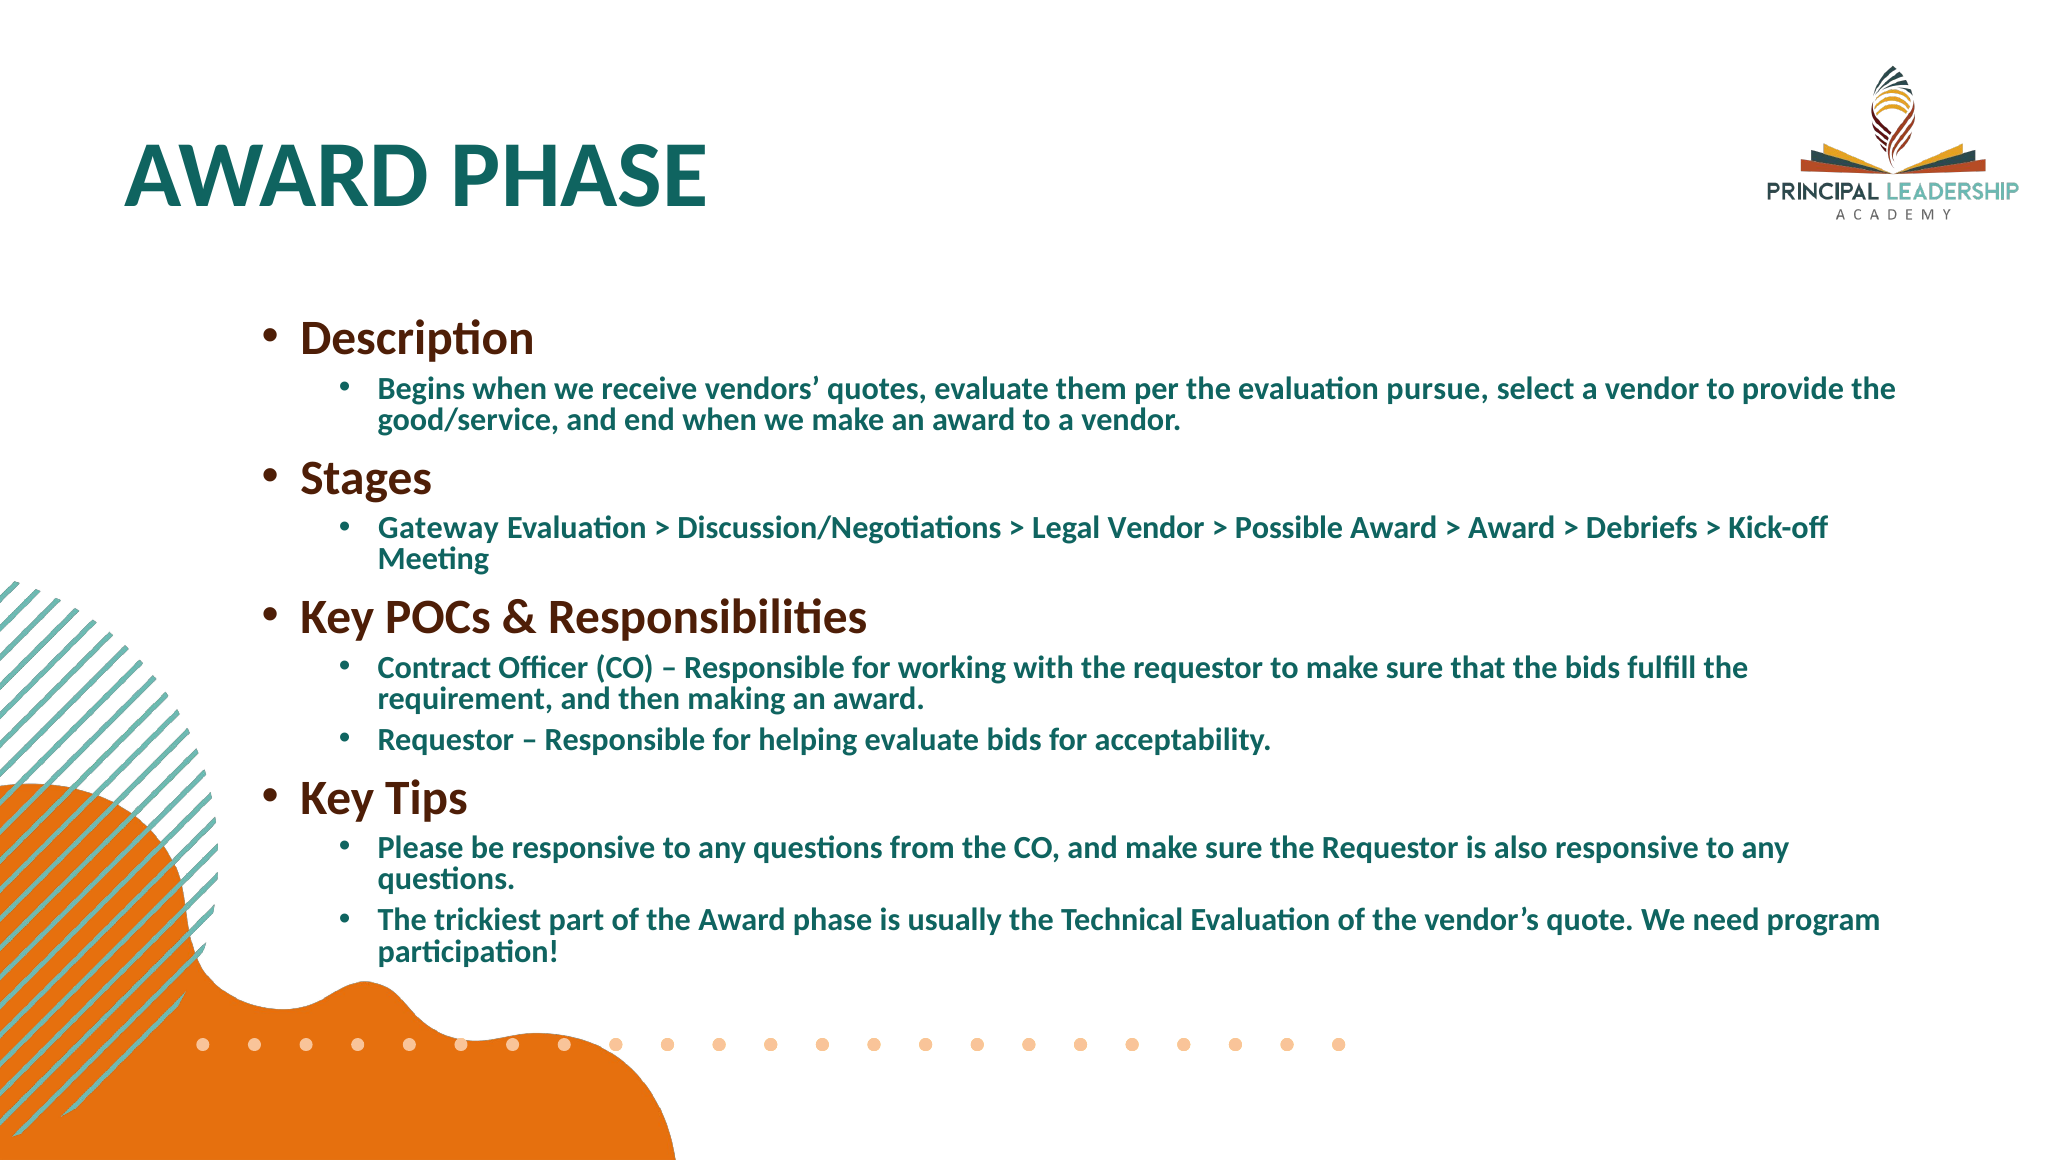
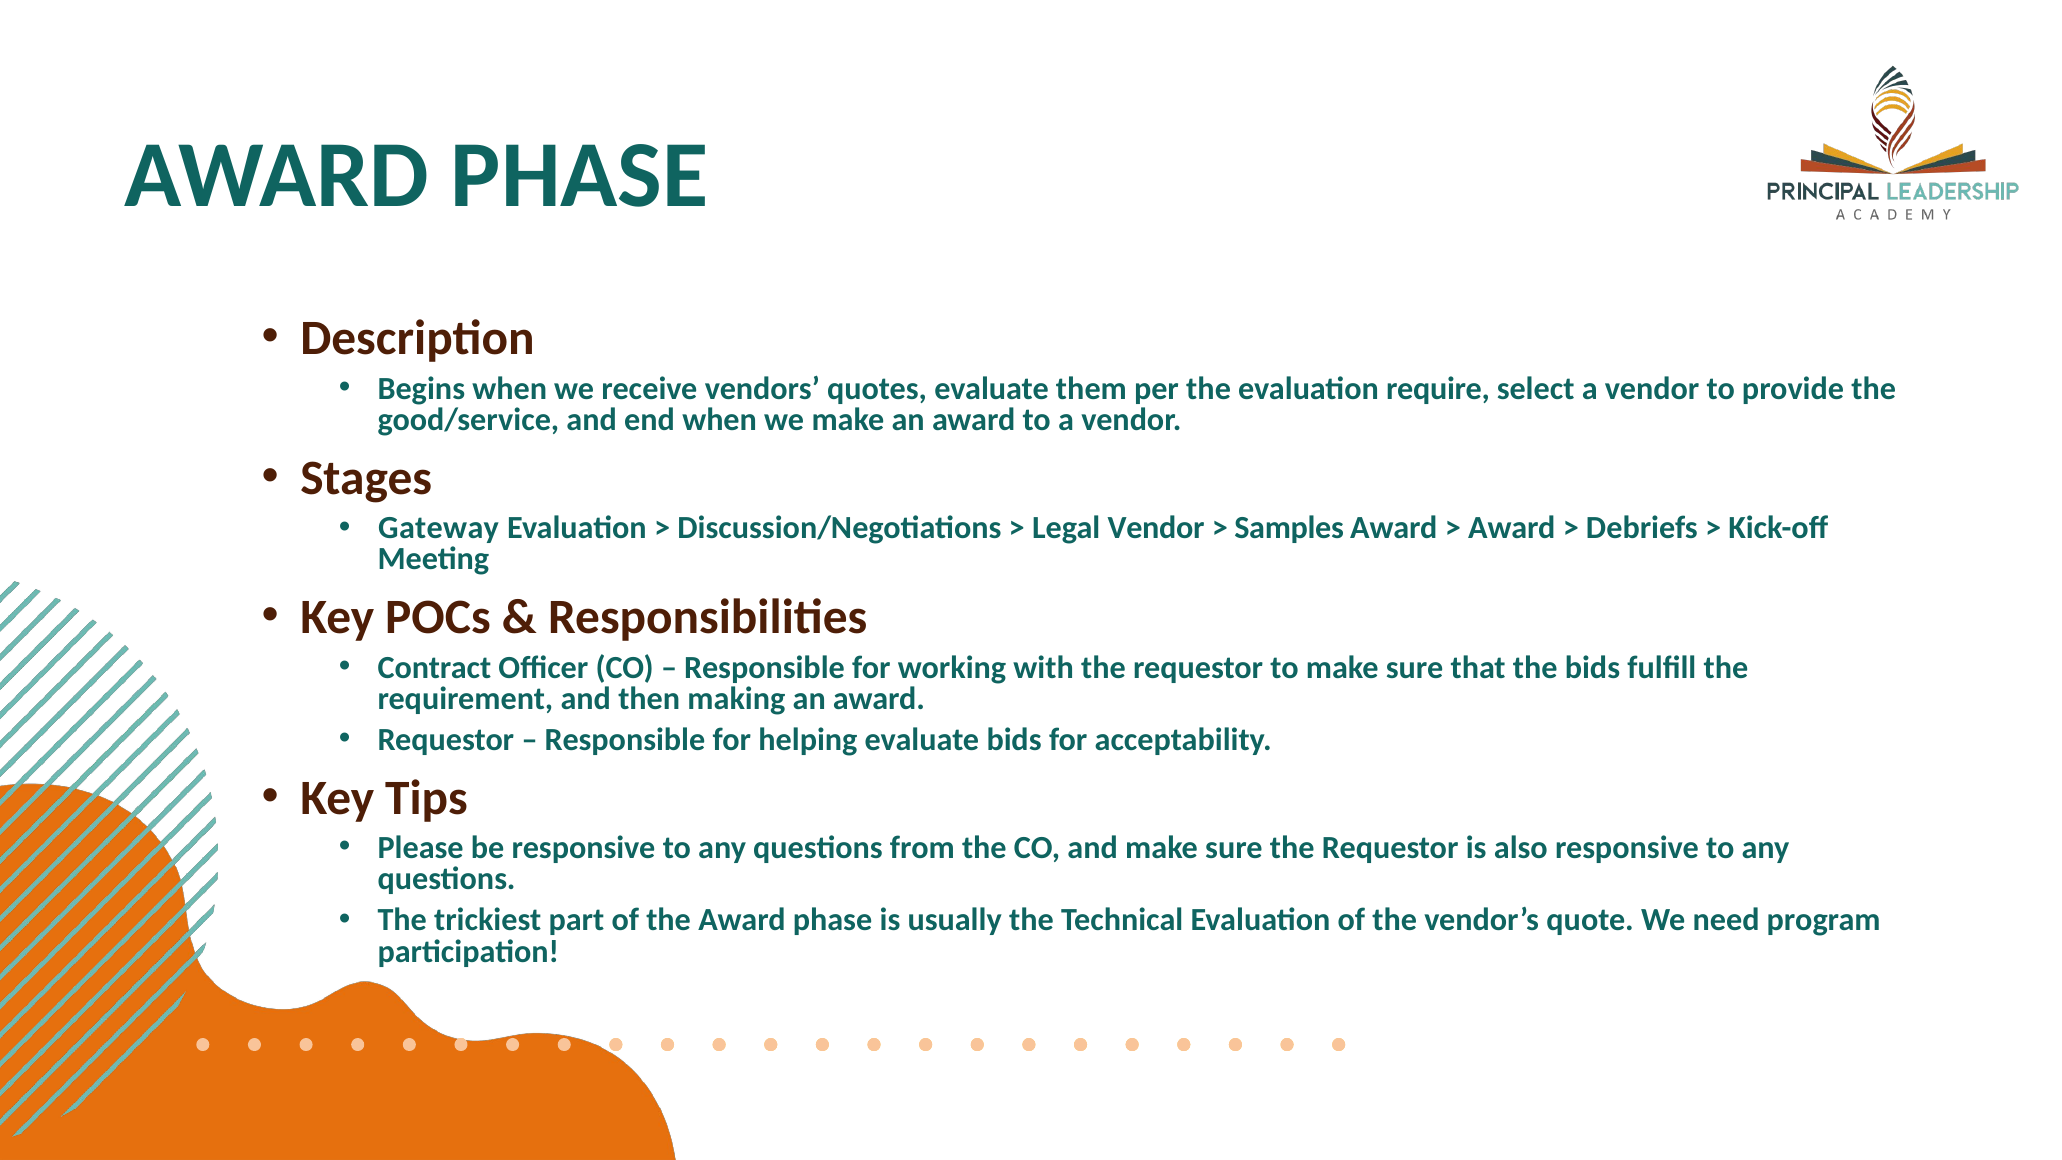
pursue: pursue -> require (1438, 388)
Possible: Possible -> Samples (1289, 528)
